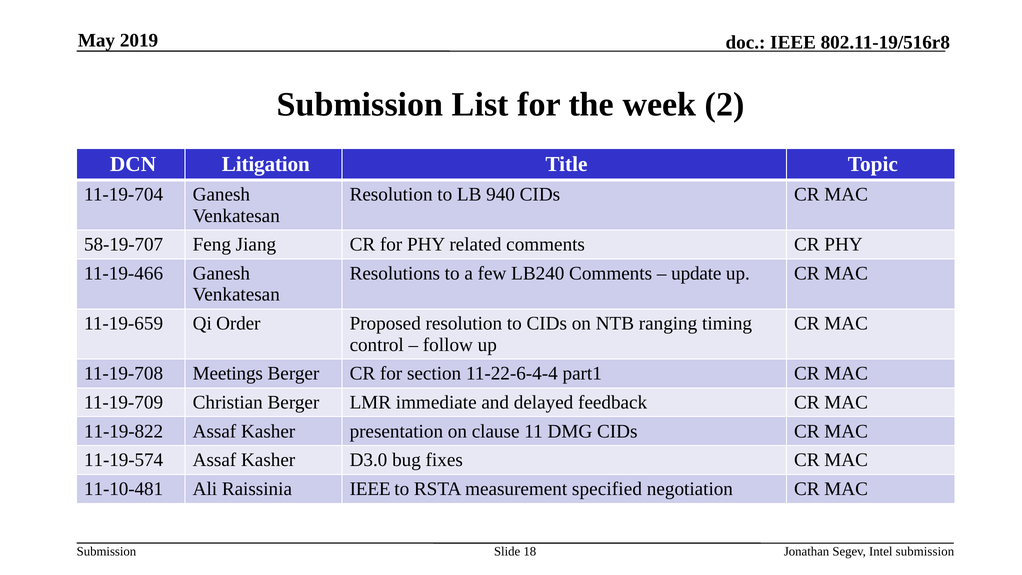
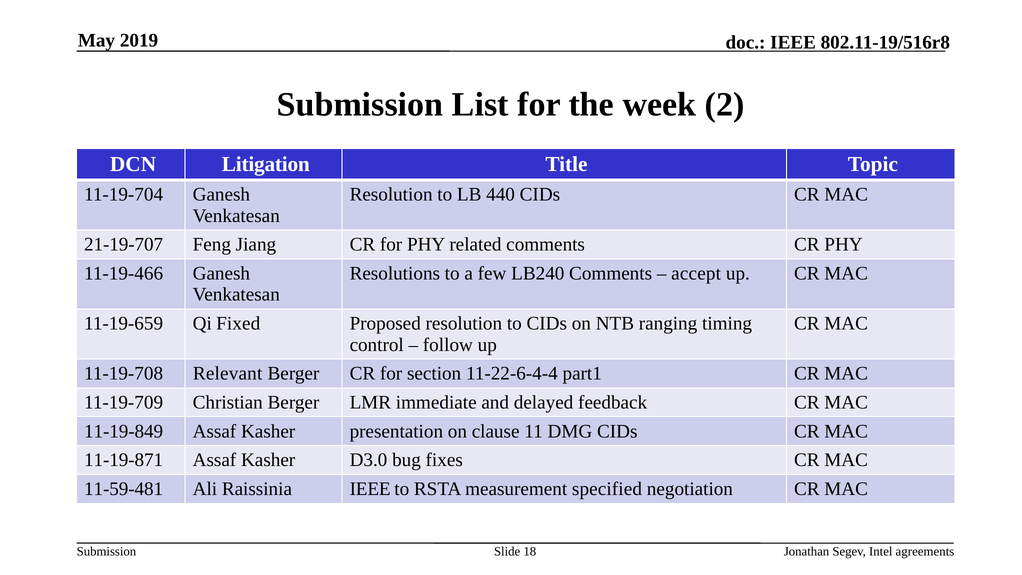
940: 940 -> 440 (501, 194)
58-19-707: 58-19-707 -> 21-19-707 (124, 245)
update: update -> accept (696, 273)
Order: Order -> Fixed (238, 323)
Meetings: Meetings -> Relevant (228, 373)
11-19-822: 11-19-822 -> 11-19-849 (124, 431)
11-19-574: 11-19-574 -> 11-19-871 (124, 460)
11-10-481: 11-10-481 -> 11-59-481 (124, 489)
Intel submission: submission -> agreements (925, 551)
